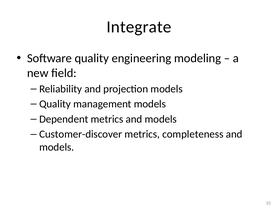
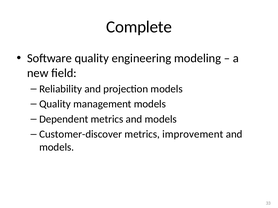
Integrate: Integrate -> Complete (139, 27)
completeness: completeness -> improvement (193, 135)
